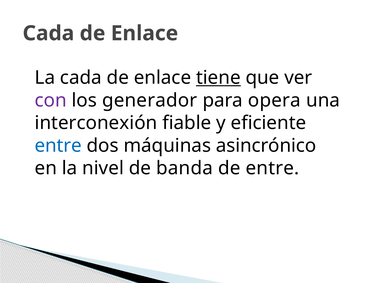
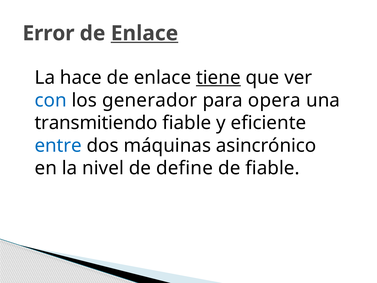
Cada: Cada -> Error (48, 33)
Enlace underline: none -> present (144, 33)
La cada: cada -> hace (81, 78)
con colour: purple -> blue (51, 100)
interconexión: interconexión -> transmitiendo (96, 123)
banda: banda -> define (185, 168)
de entre: entre -> fiable (272, 168)
